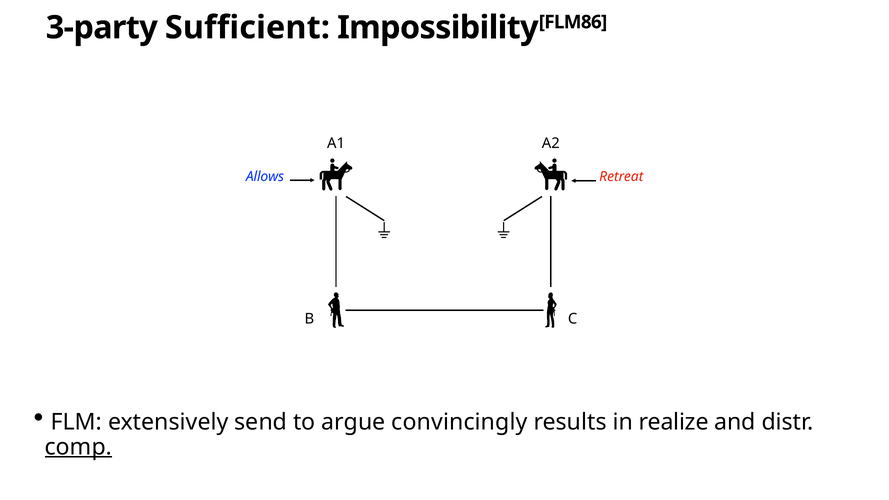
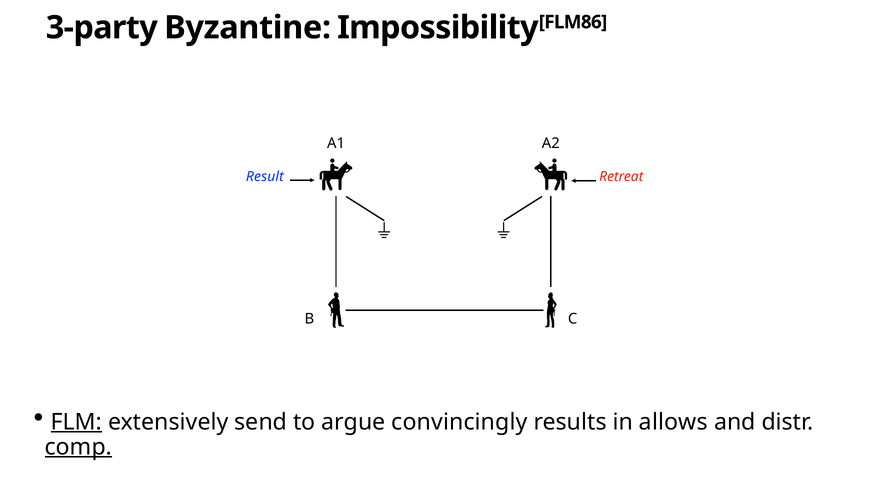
Sufficient: Sufficient -> Byzantine (248, 28)
Allows: Allows -> Result (265, 177)
FLM underline: none -> present (76, 422)
realize: realize -> allows (673, 422)
